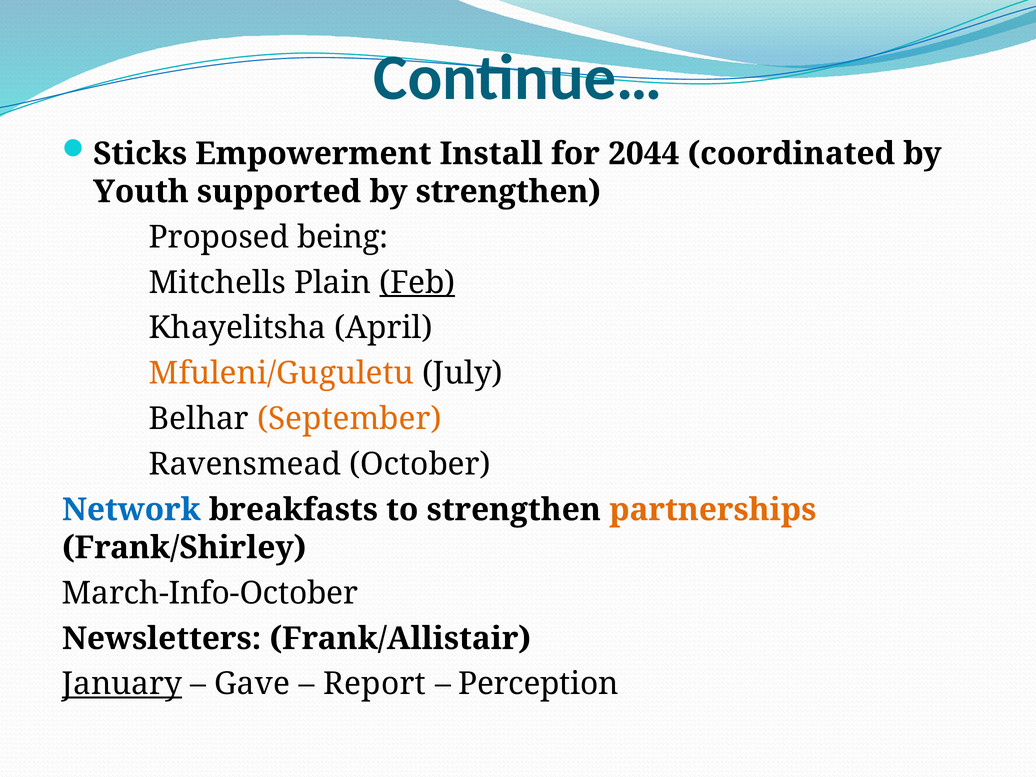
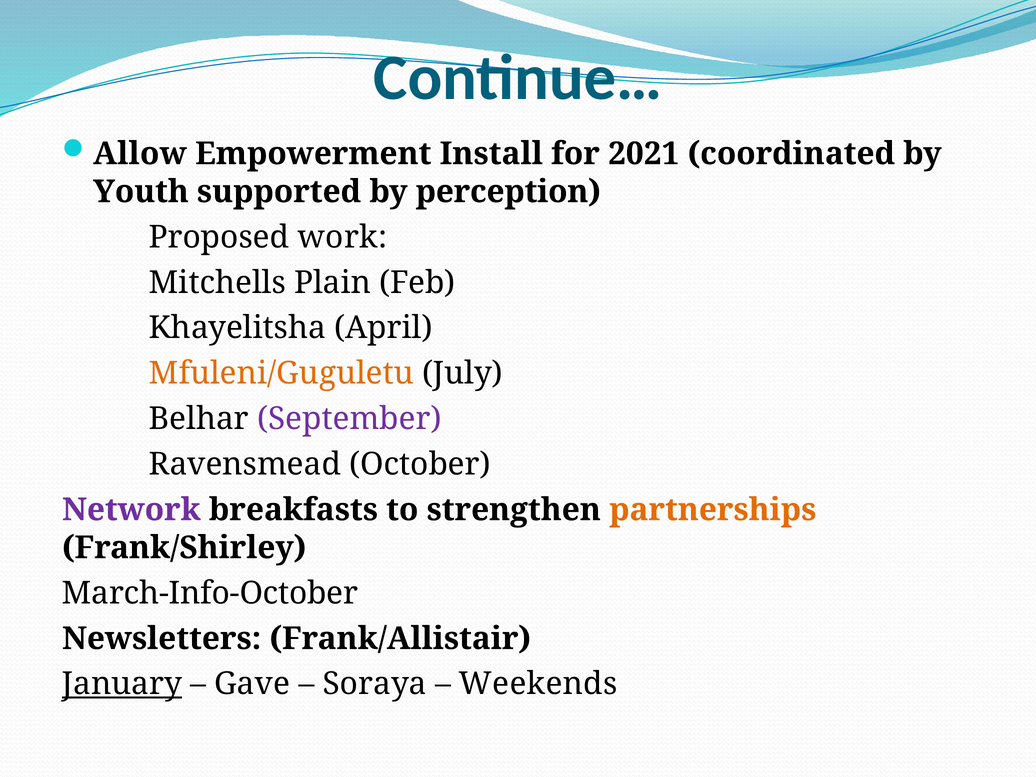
Sticks: Sticks -> Allow (140, 154)
2044: 2044 -> 2021 (644, 154)
by strengthen: strengthen -> perception (508, 192)
being: being -> work (342, 237)
Feb underline: present -> none (417, 283)
September colour: orange -> purple (349, 419)
Network colour: blue -> purple (131, 510)
Report: Report -> Soraya (375, 684)
Perception: Perception -> Weekends (538, 684)
